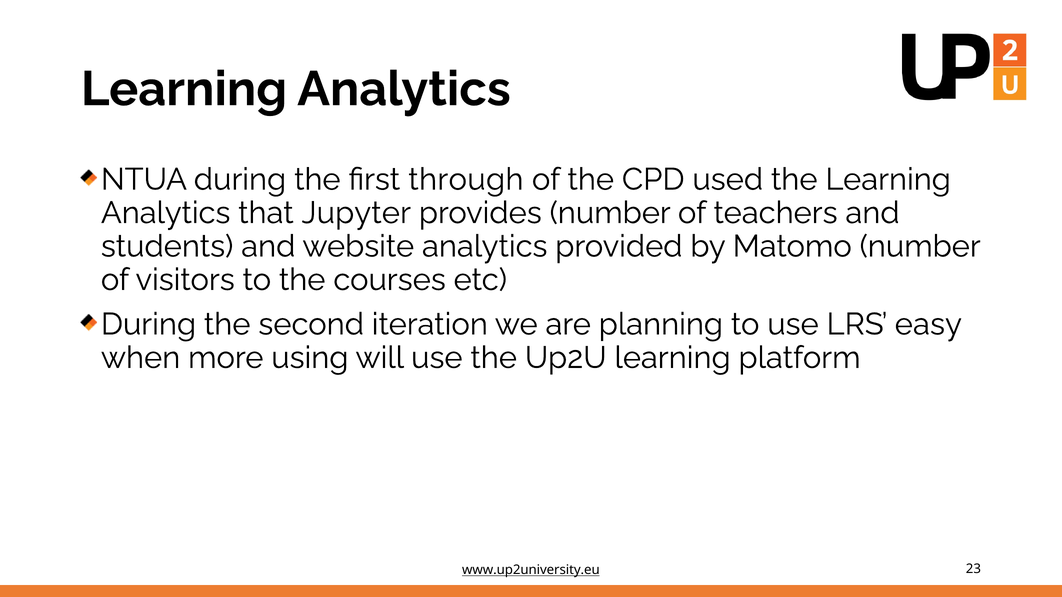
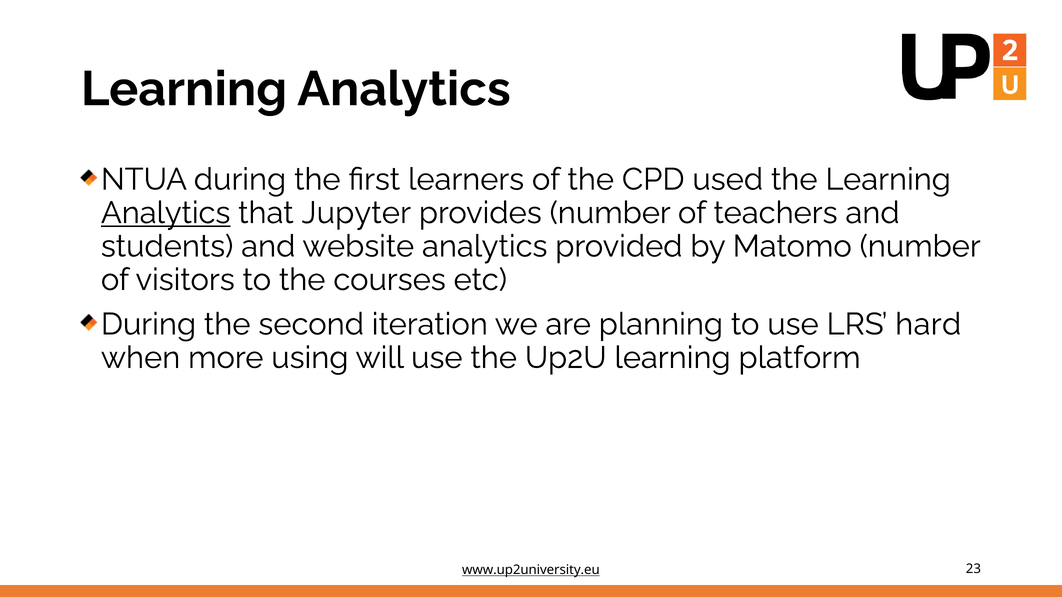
through: through -> learners (466, 180)
Analytics underline: none -> present (166, 213)
easy: easy -> hard (928, 324)
